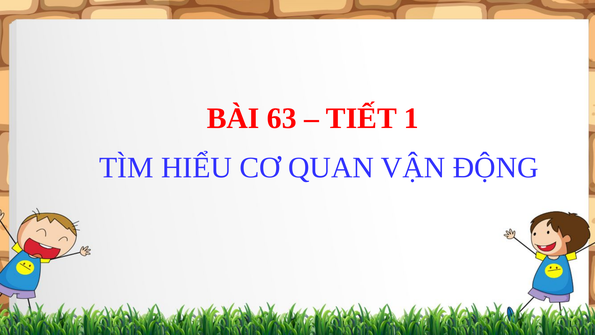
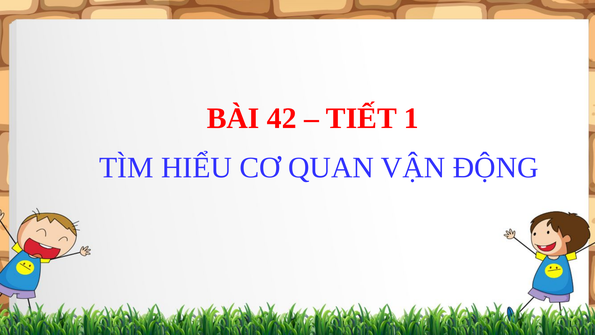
63: 63 -> 42 (282, 118)
